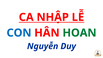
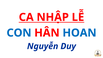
HOAN colour: green -> blue (79, 33)
